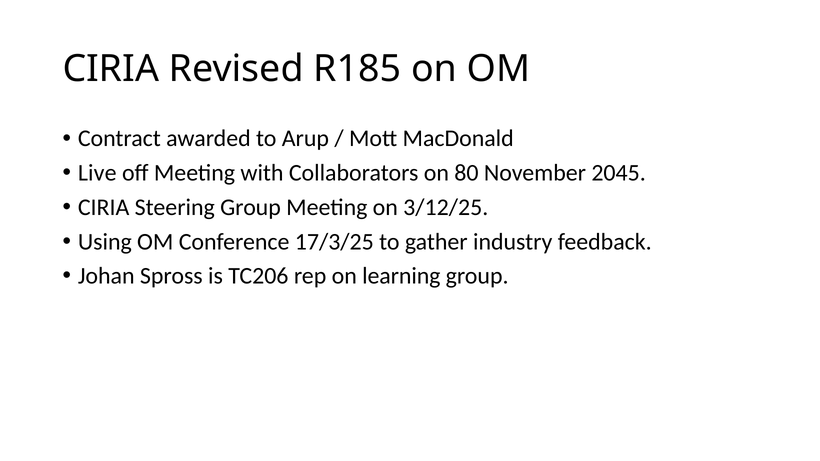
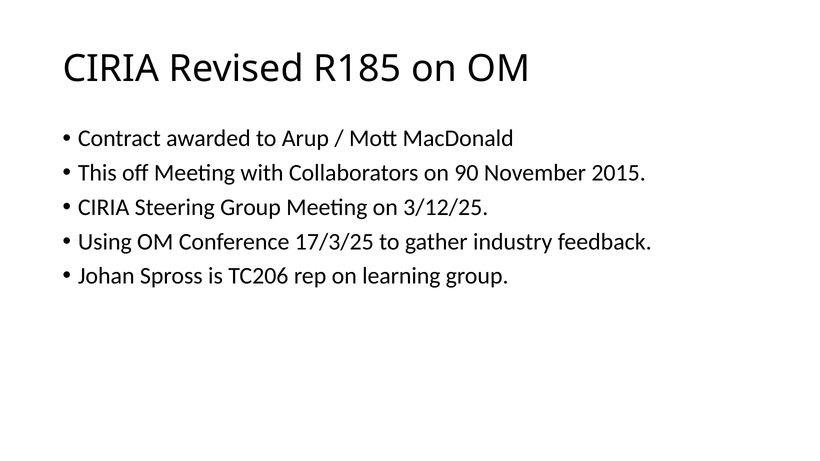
Live: Live -> This (97, 173)
80: 80 -> 90 (466, 173)
2045: 2045 -> 2015 (619, 173)
